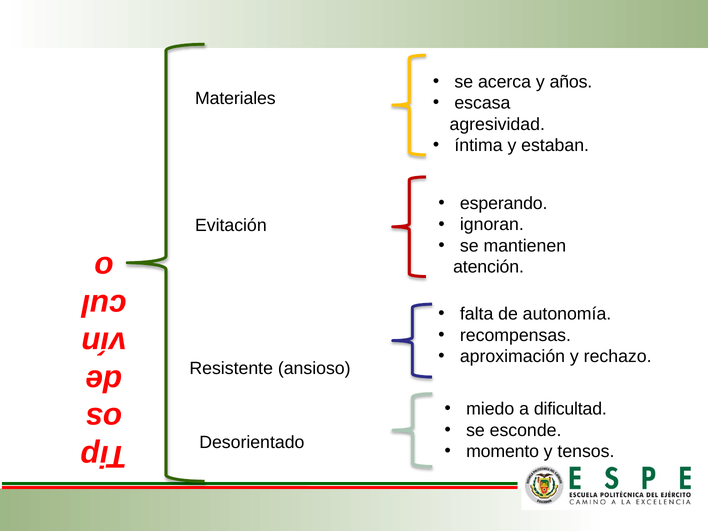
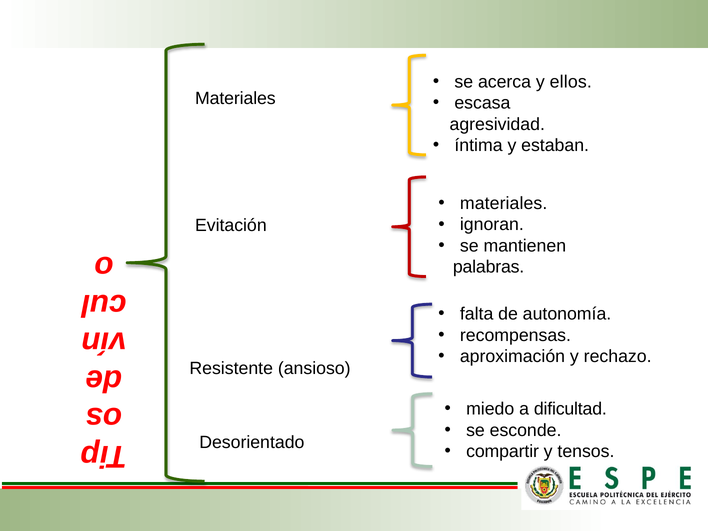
años: años -> ellos (571, 82)
esperando: esperando -> materiales (504, 203)
atención: atención -> palabras (489, 267)
momento: momento -> compartir (503, 452)
